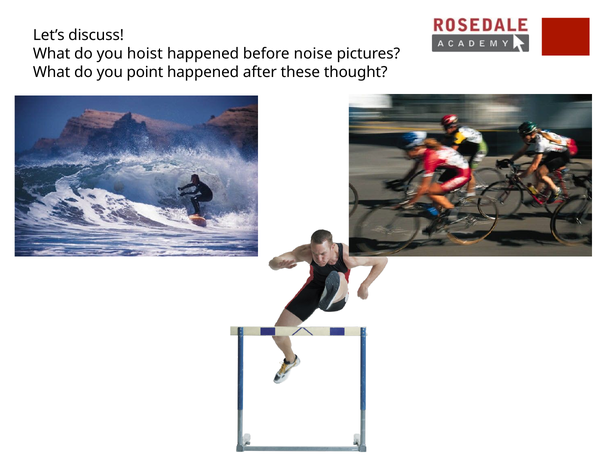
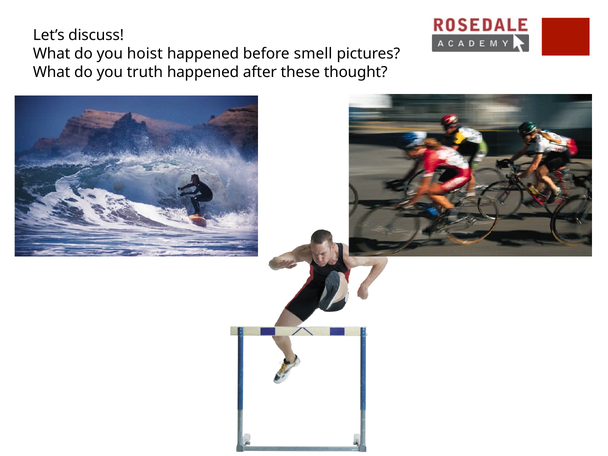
noise: noise -> smell (313, 54)
point: point -> truth (145, 72)
